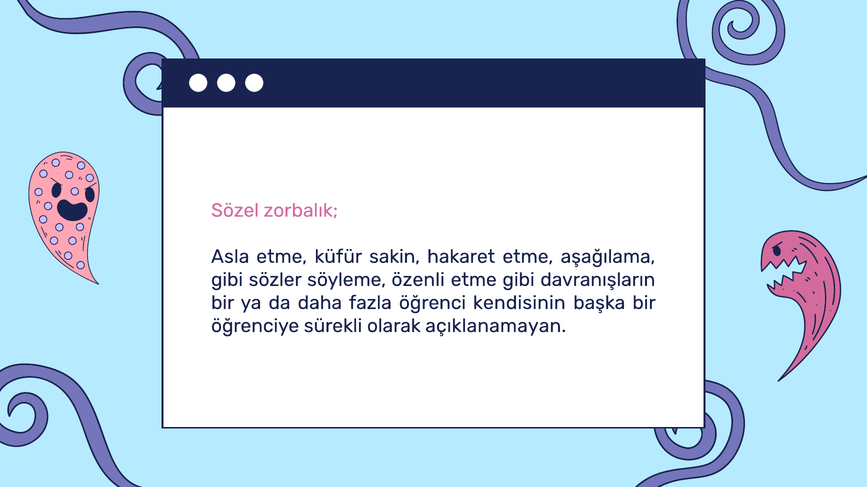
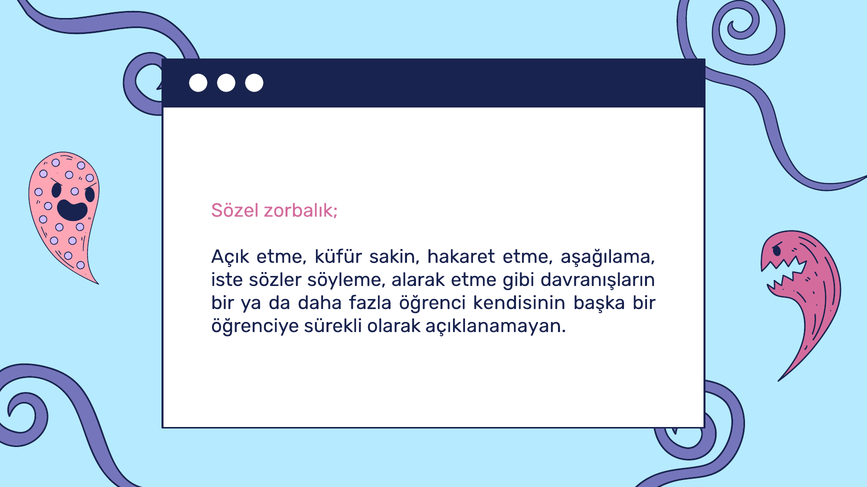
Asla: Asla -> Açık (230, 257)
gibi: gibi -> iste (227, 280)
özenli: özenli -> alarak (418, 280)
